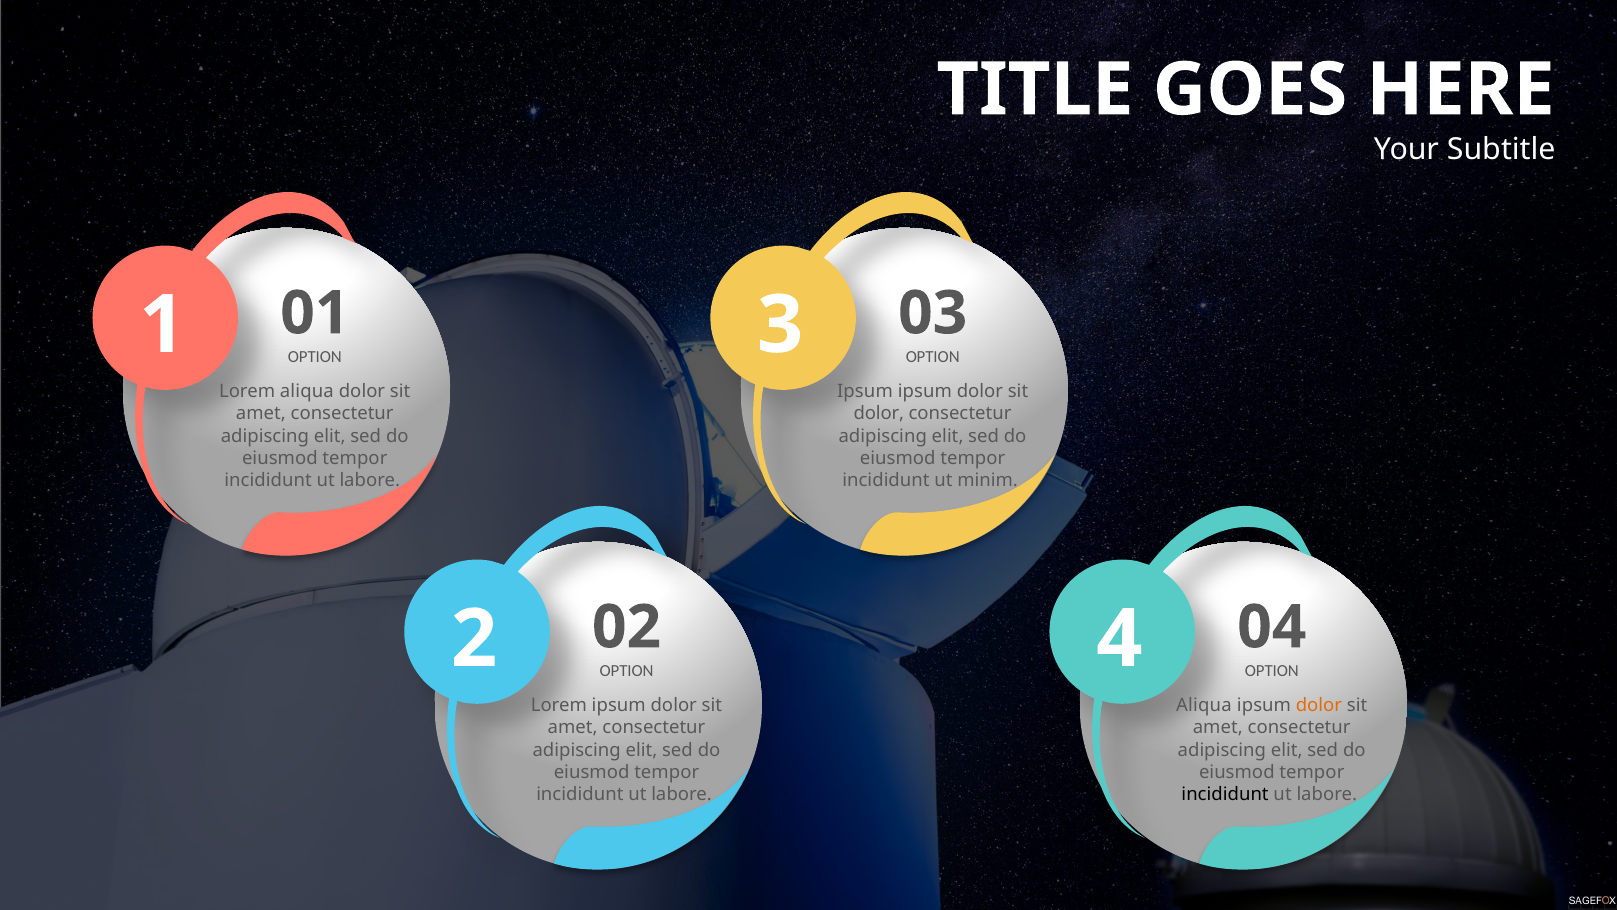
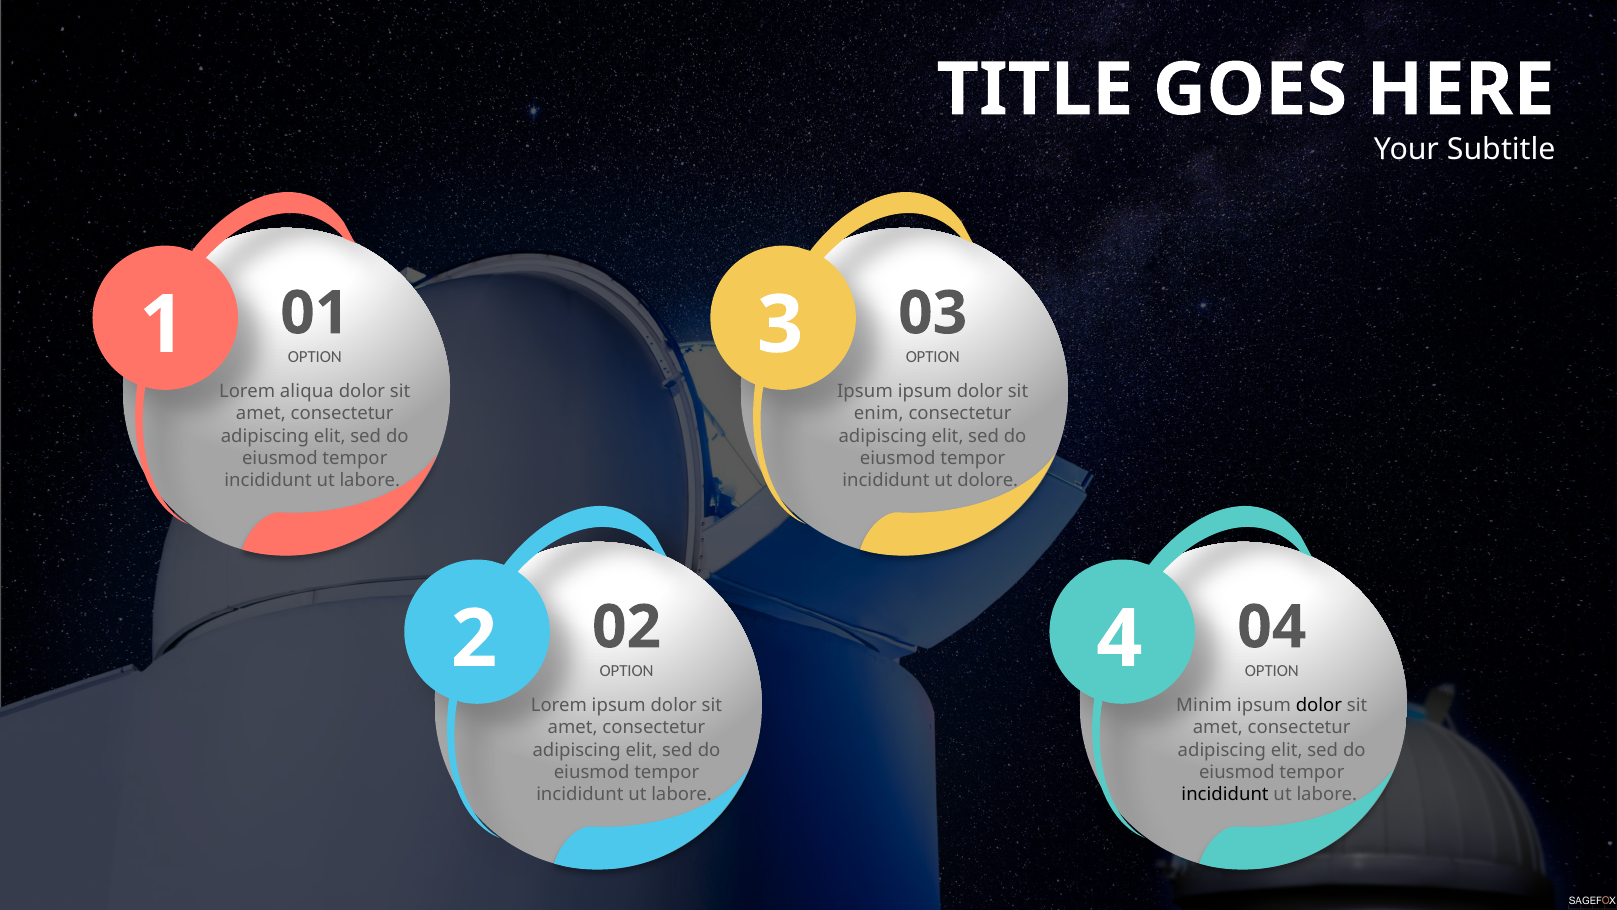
dolor: dolor -> enim (879, 414)
minim: minim -> dolore (988, 480)
Aliqua: Aliqua -> Minim (1204, 705)
dolor colour: orange -> black (1319, 705)
